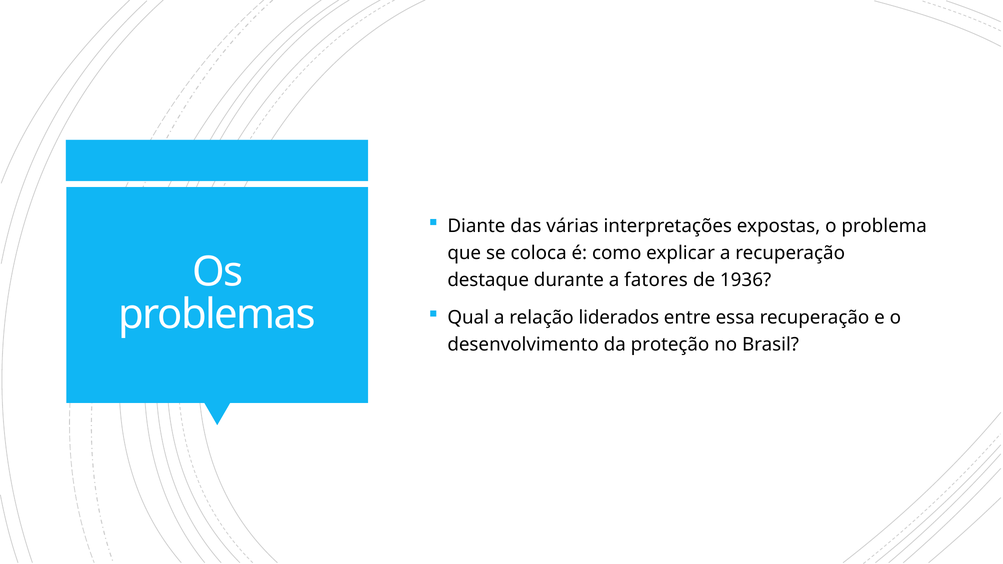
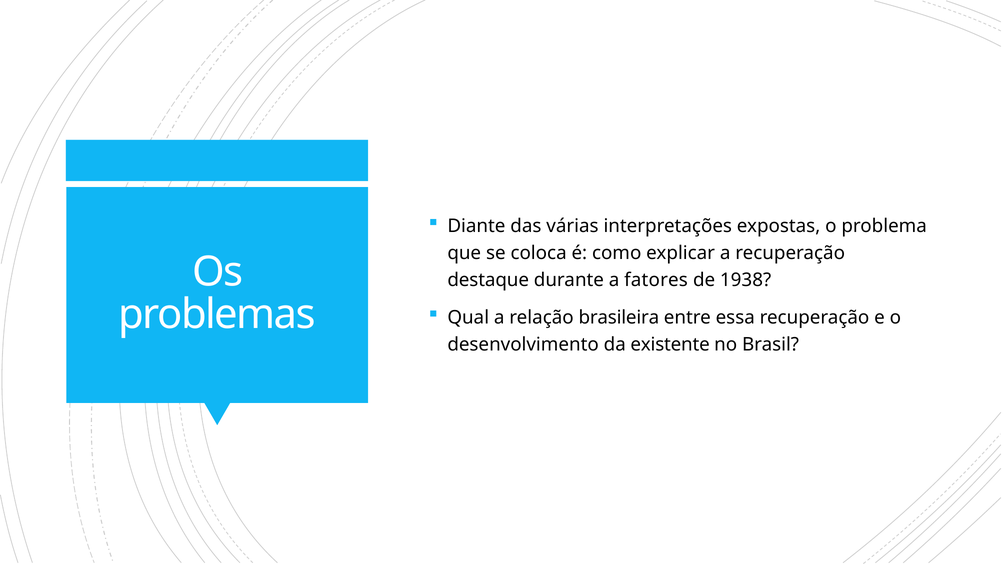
1936: 1936 -> 1938 (746, 280)
liderados: liderados -> brasileira (619, 318)
proteção: proteção -> existente (670, 345)
